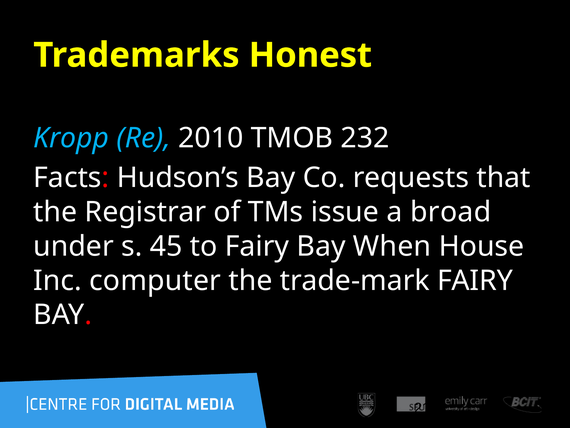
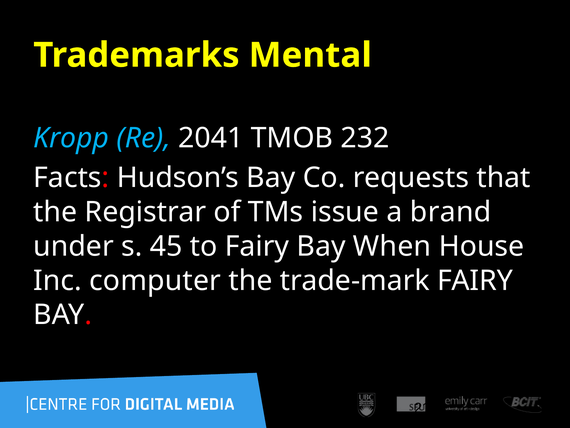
Honest: Honest -> Mental (310, 55)
2010: 2010 -> 2041 (211, 138)
broad: broad -> brand (451, 212)
